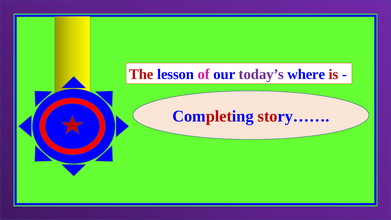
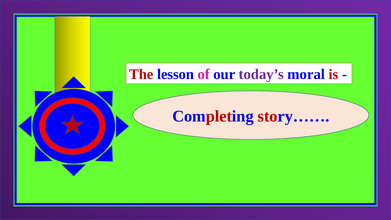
where: where -> moral (306, 74)
